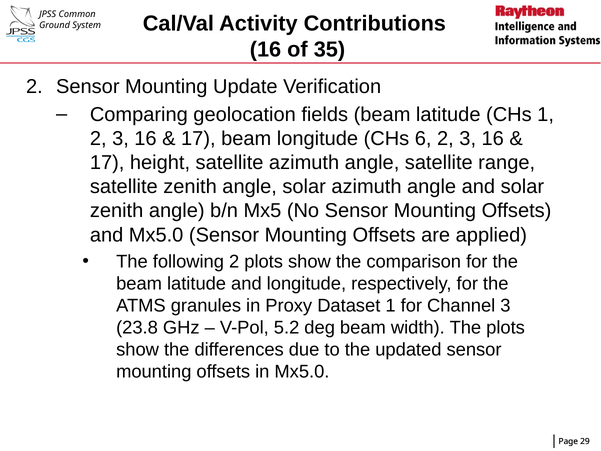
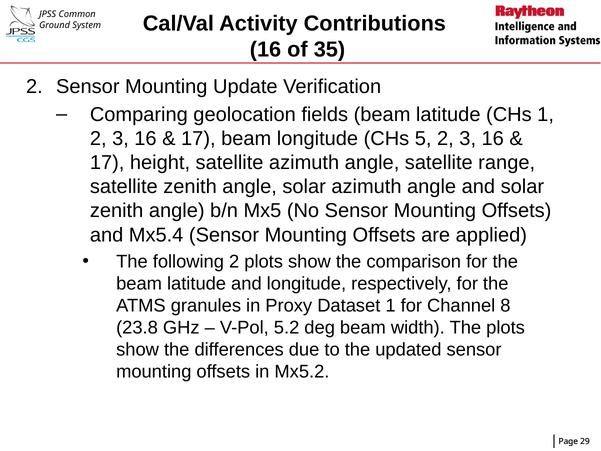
6: 6 -> 5 (423, 139)
and Mx5.0: Mx5.0 -> Mx5.4 (156, 235)
Channel 3: 3 -> 8 (505, 305)
in Mx5.0: Mx5.0 -> Mx5.2 (302, 372)
